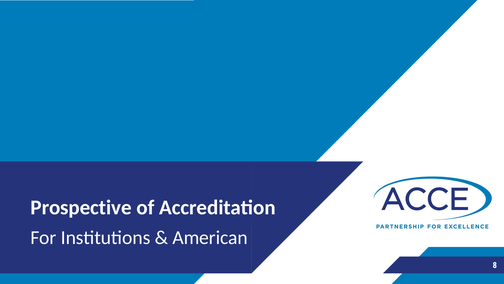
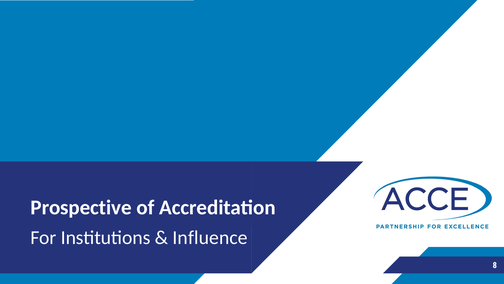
American: American -> Influence (210, 237)
